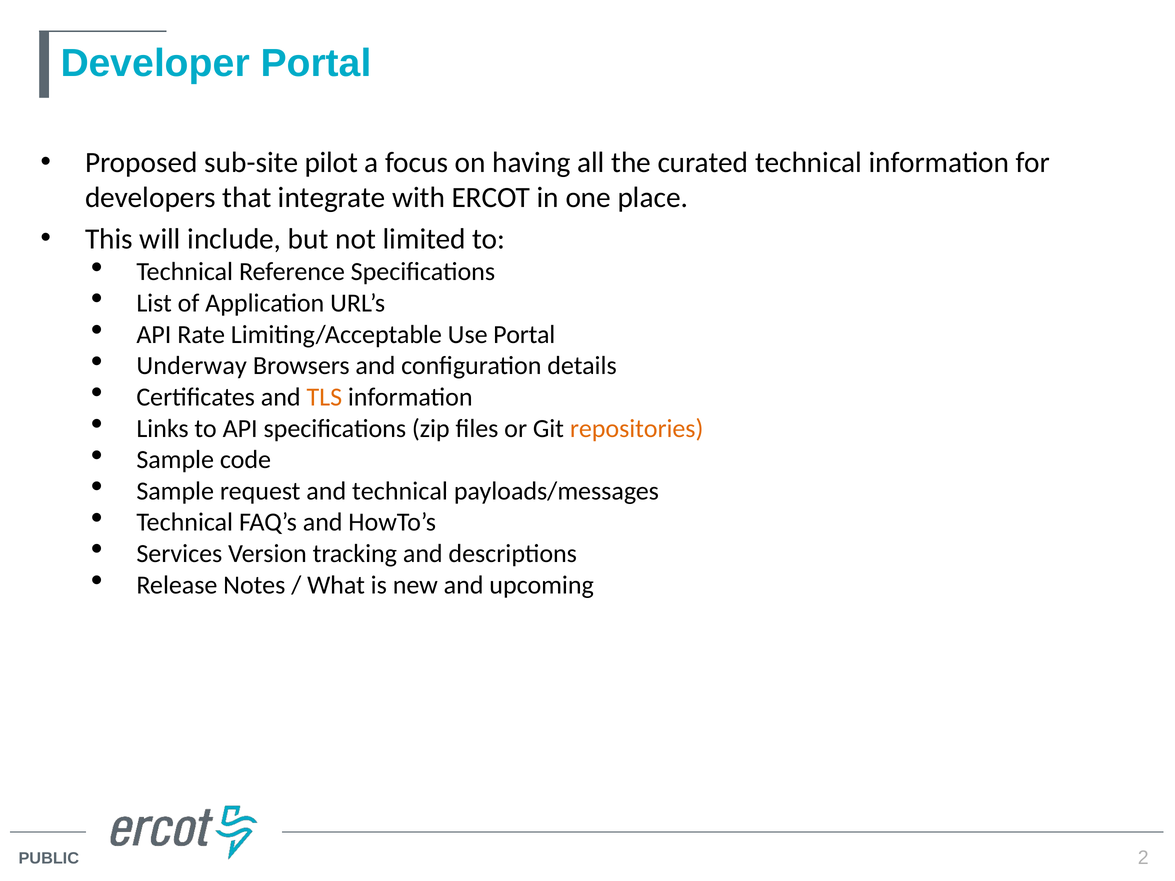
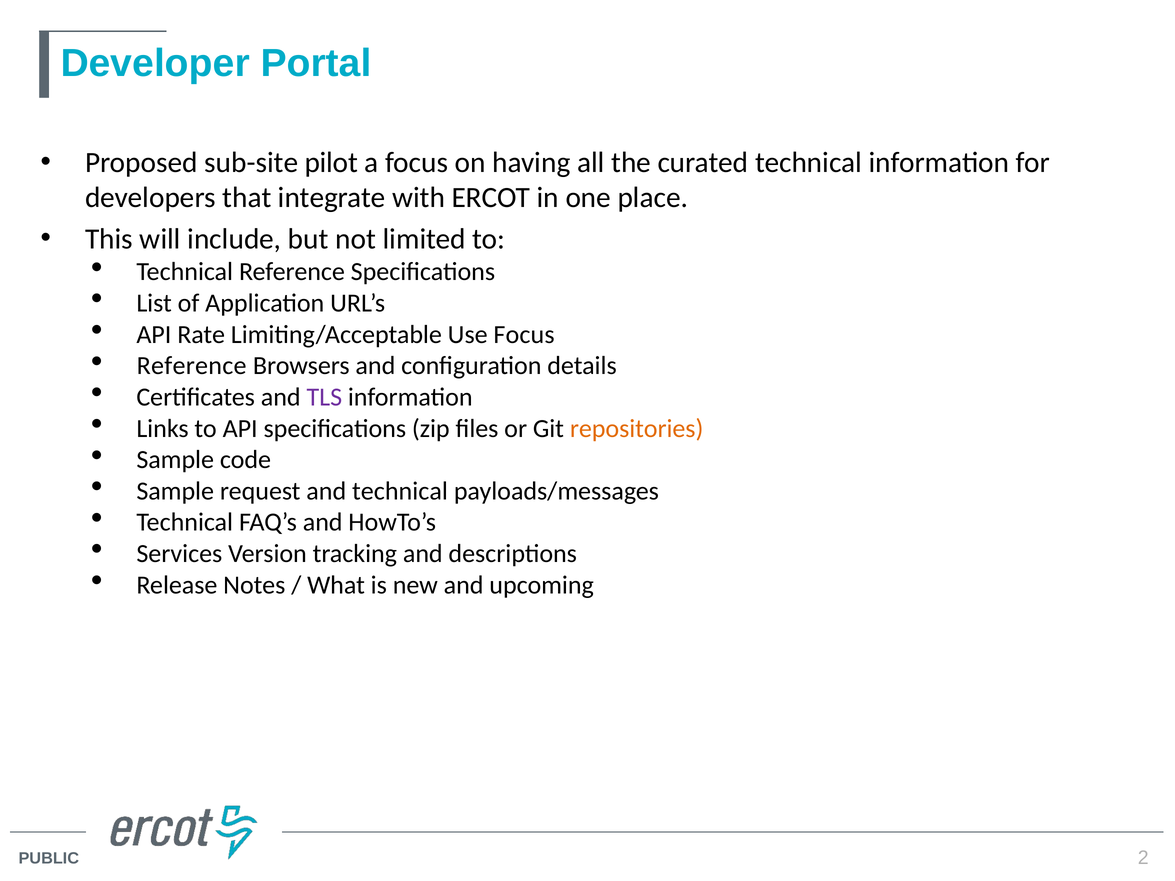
Use Portal: Portal -> Focus (524, 335)
Underway: Underway -> Reference (192, 366)
TLS colour: orange -> purple (324, 397)
